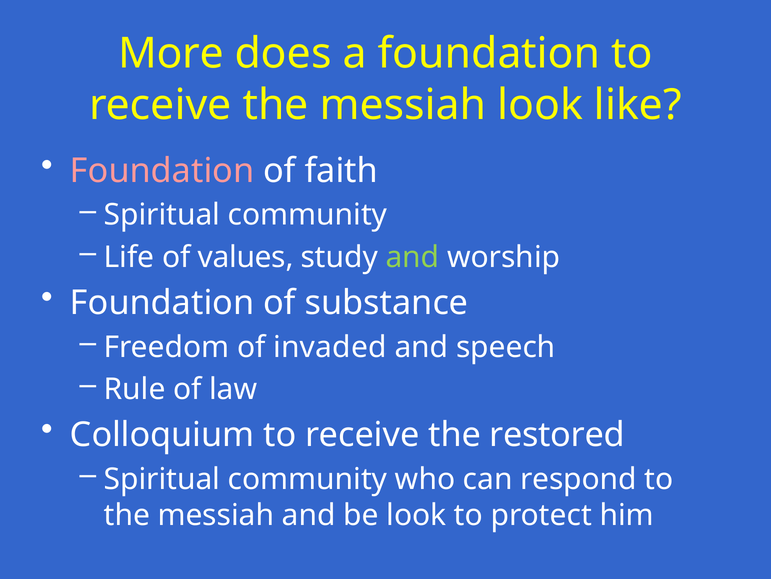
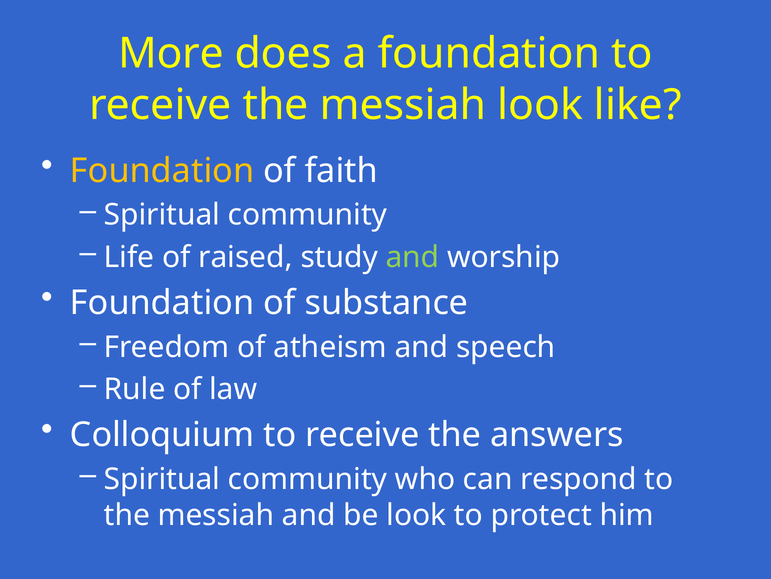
Foundation colour: pink -> yellow (162, 171)
values: values -> raised (246, 257)
invaded: invaded -> atheism (330, 347)
restored: restored -> answers (557, 435)
